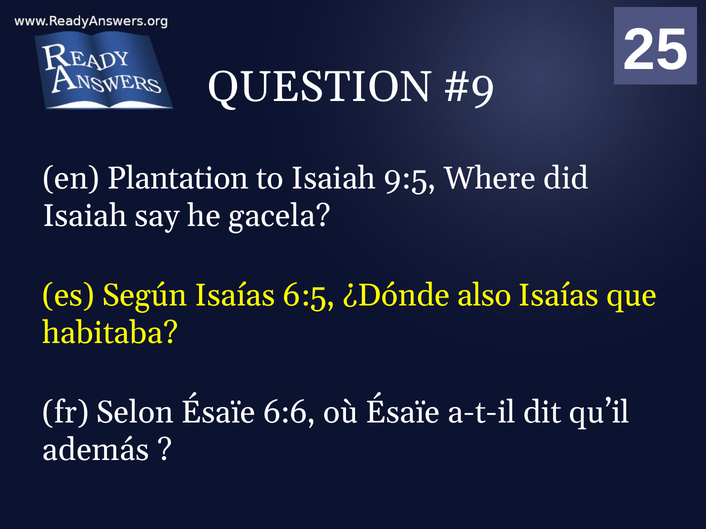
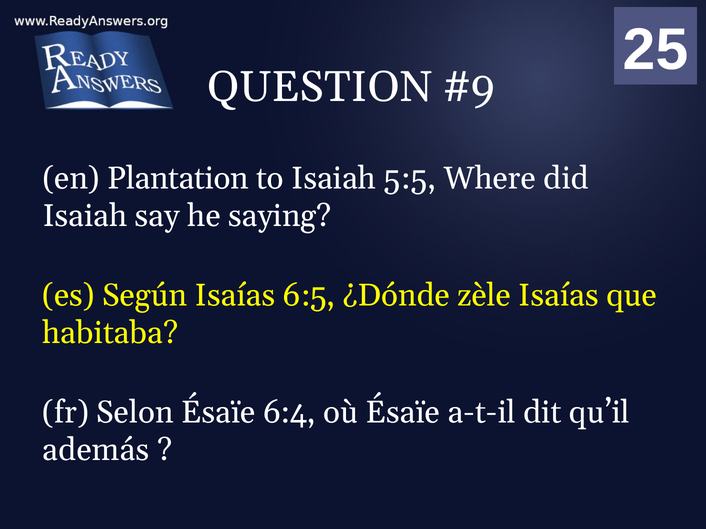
9:5: 9:5 -> 5:5 (410, 179)
gacela: gacela -> saying (280, 216)
also: also -> zèle (484, 296)
6:6: 6:6 -> 6:4 (289, 413)
